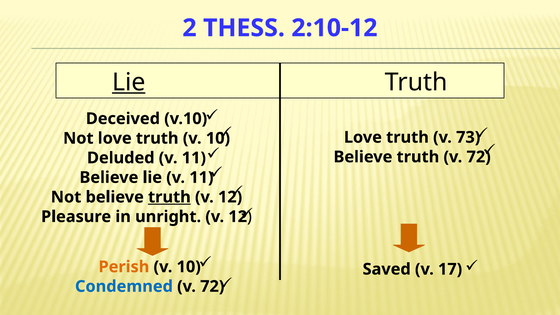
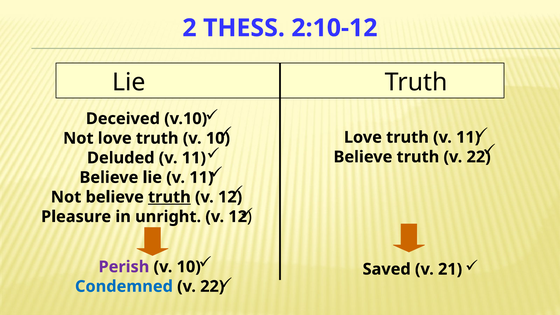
Lie underline: present -> none (129, 82)
truth v 73: 73 -> 11 (468, 137)
truth v 72: 72 -> 22 (479, 157)
Perish colour: orange -> purple (124, 267)
17: 17 -> 21 (450, 269)
72: 72 -> 22 (212, 286)
